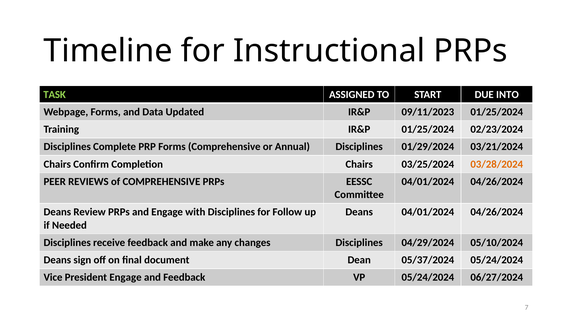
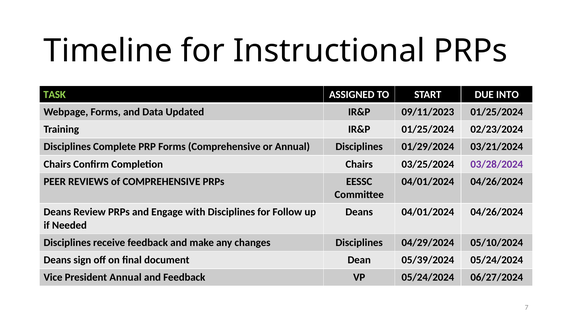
03/28/2024 colour: orange -> purple (497, 164)
05/37/2024: 05/37/2024 -> 05/39/2024 (428, 260)
President Engage: Engage -> Annual (126, 277)
